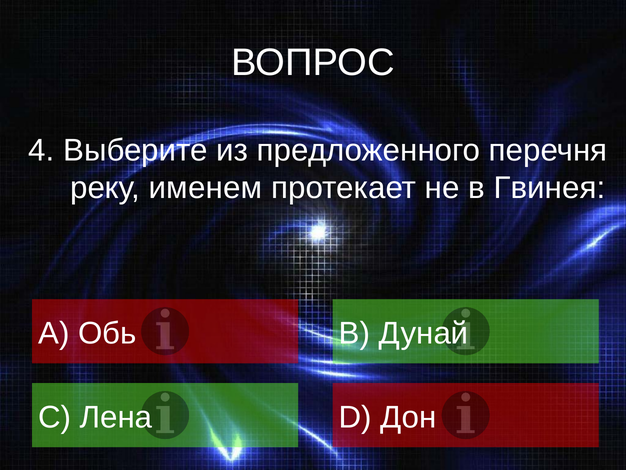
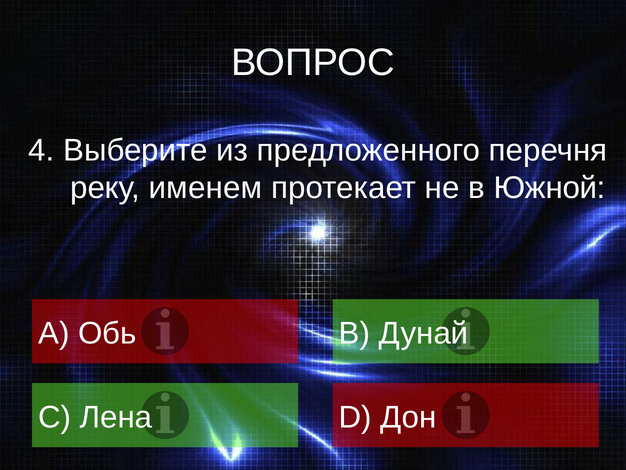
Гвинея: Гвинея -> Южной (550, 188)
